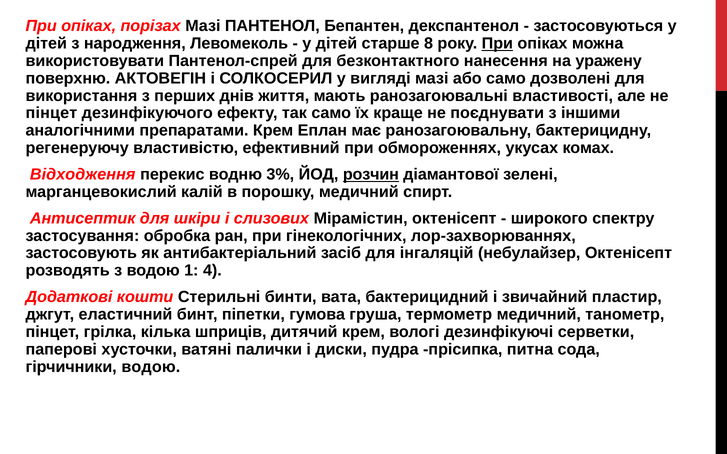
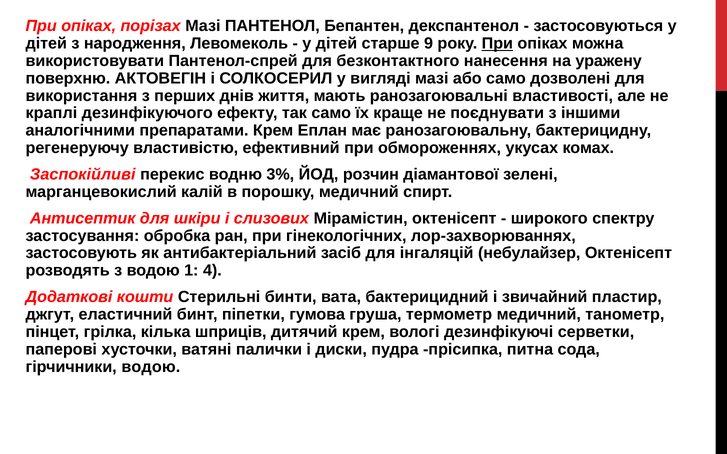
8: 8 -> 9 (429, 44)
пінцет: пінцет -> краплі (51, 113)
Відходження: Відходження -> Заспокійливі (83, 175)
розчин underline: present -> none (371, 175)
